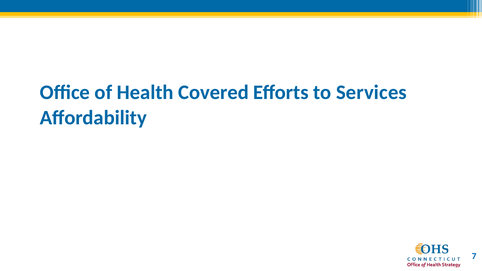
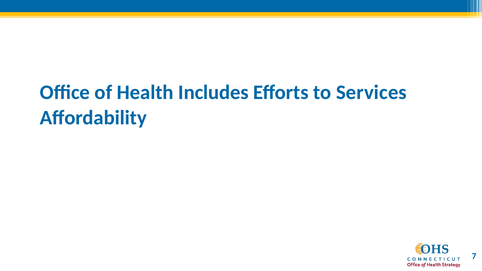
Covered: Covered -> Includes (213, 92)
